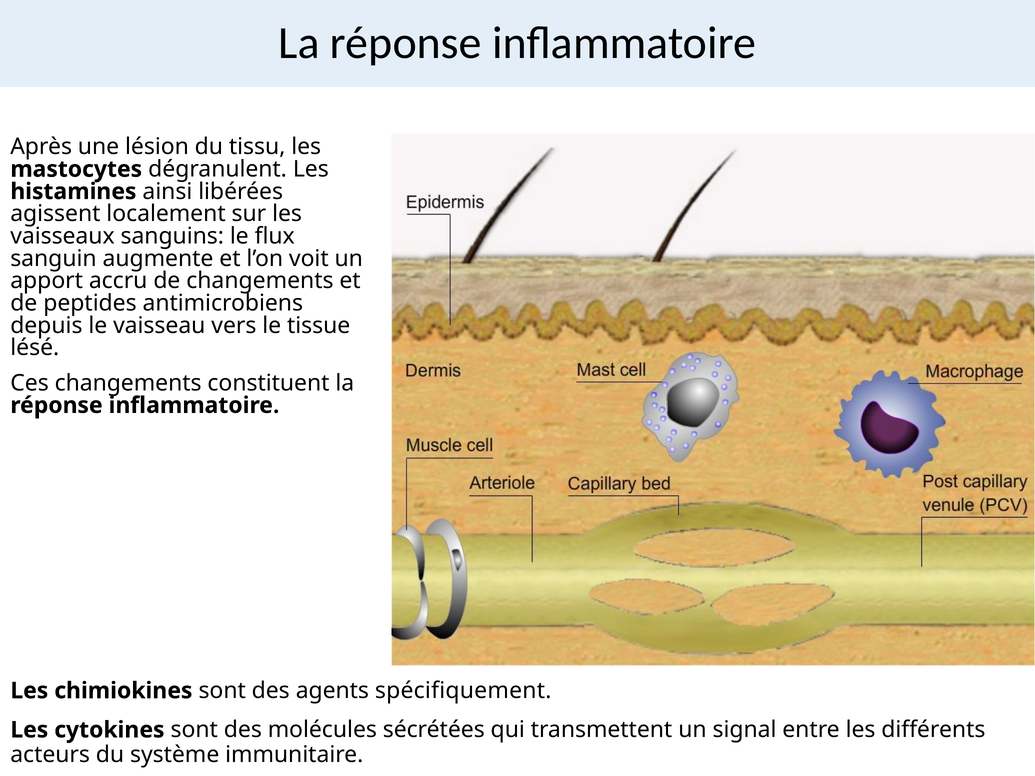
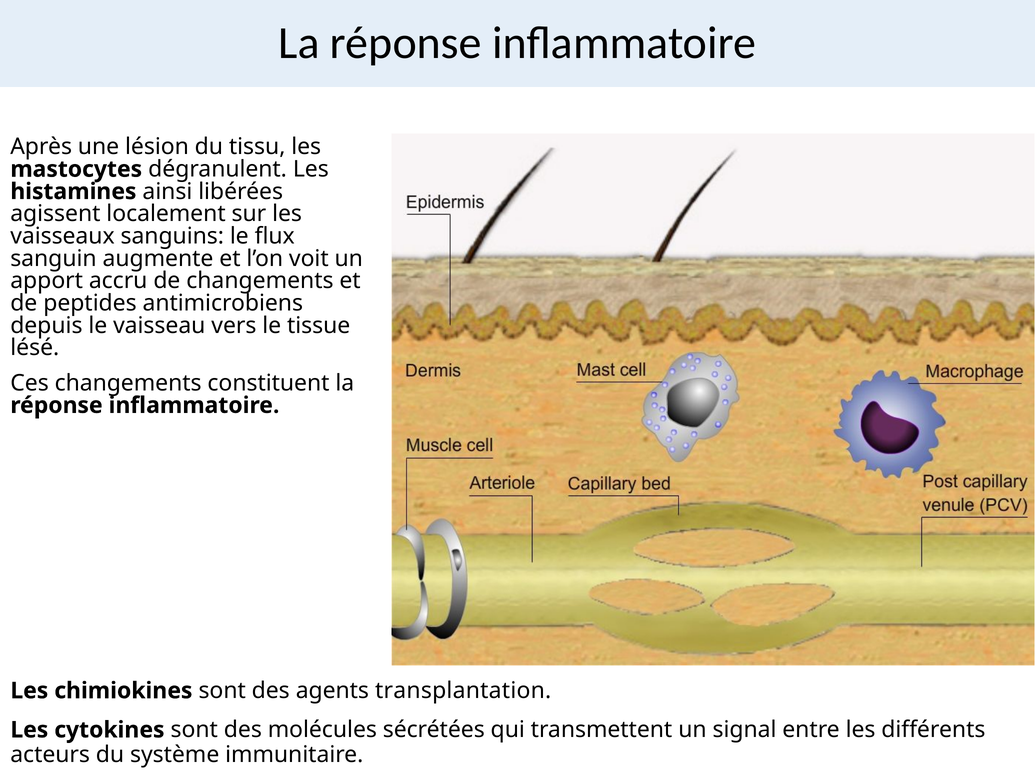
spécifiquement: spécifiquement -> transplantation (463, 691)
